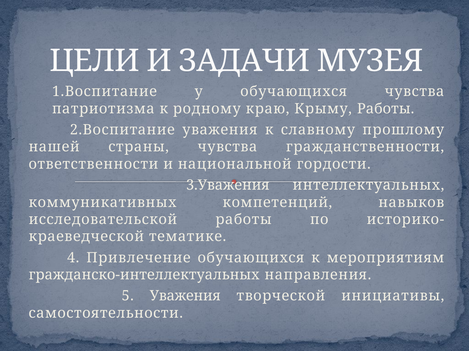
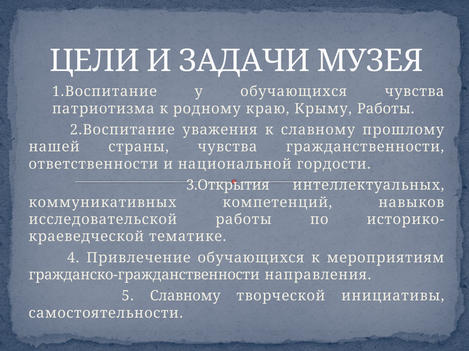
3.Уважения: 3.Уважения -> 3.Открытия (228, 186)
гражданско-интеллектуальных: гражданско-интеллектуальных -> гражданско-гражданственности (144, 275)
5 Уважения: Уважения -> Славному (185, 297)
